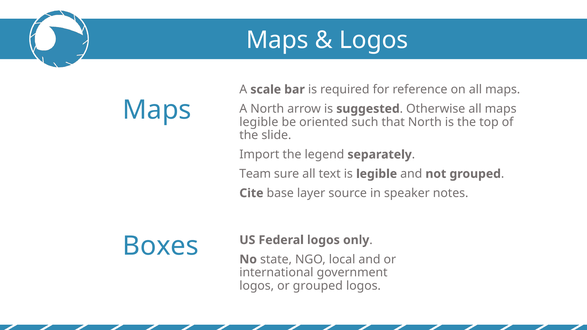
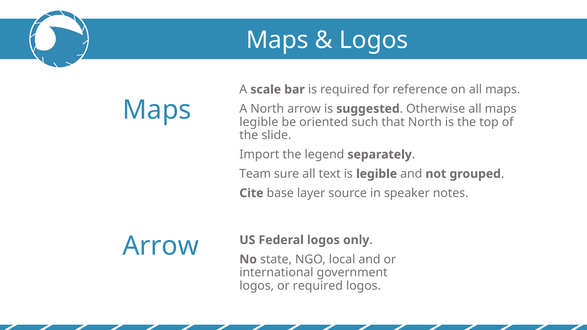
Boxes: Boxes -> Arrow (161, 246)
or grouped: grouped -> required (318, 286)
